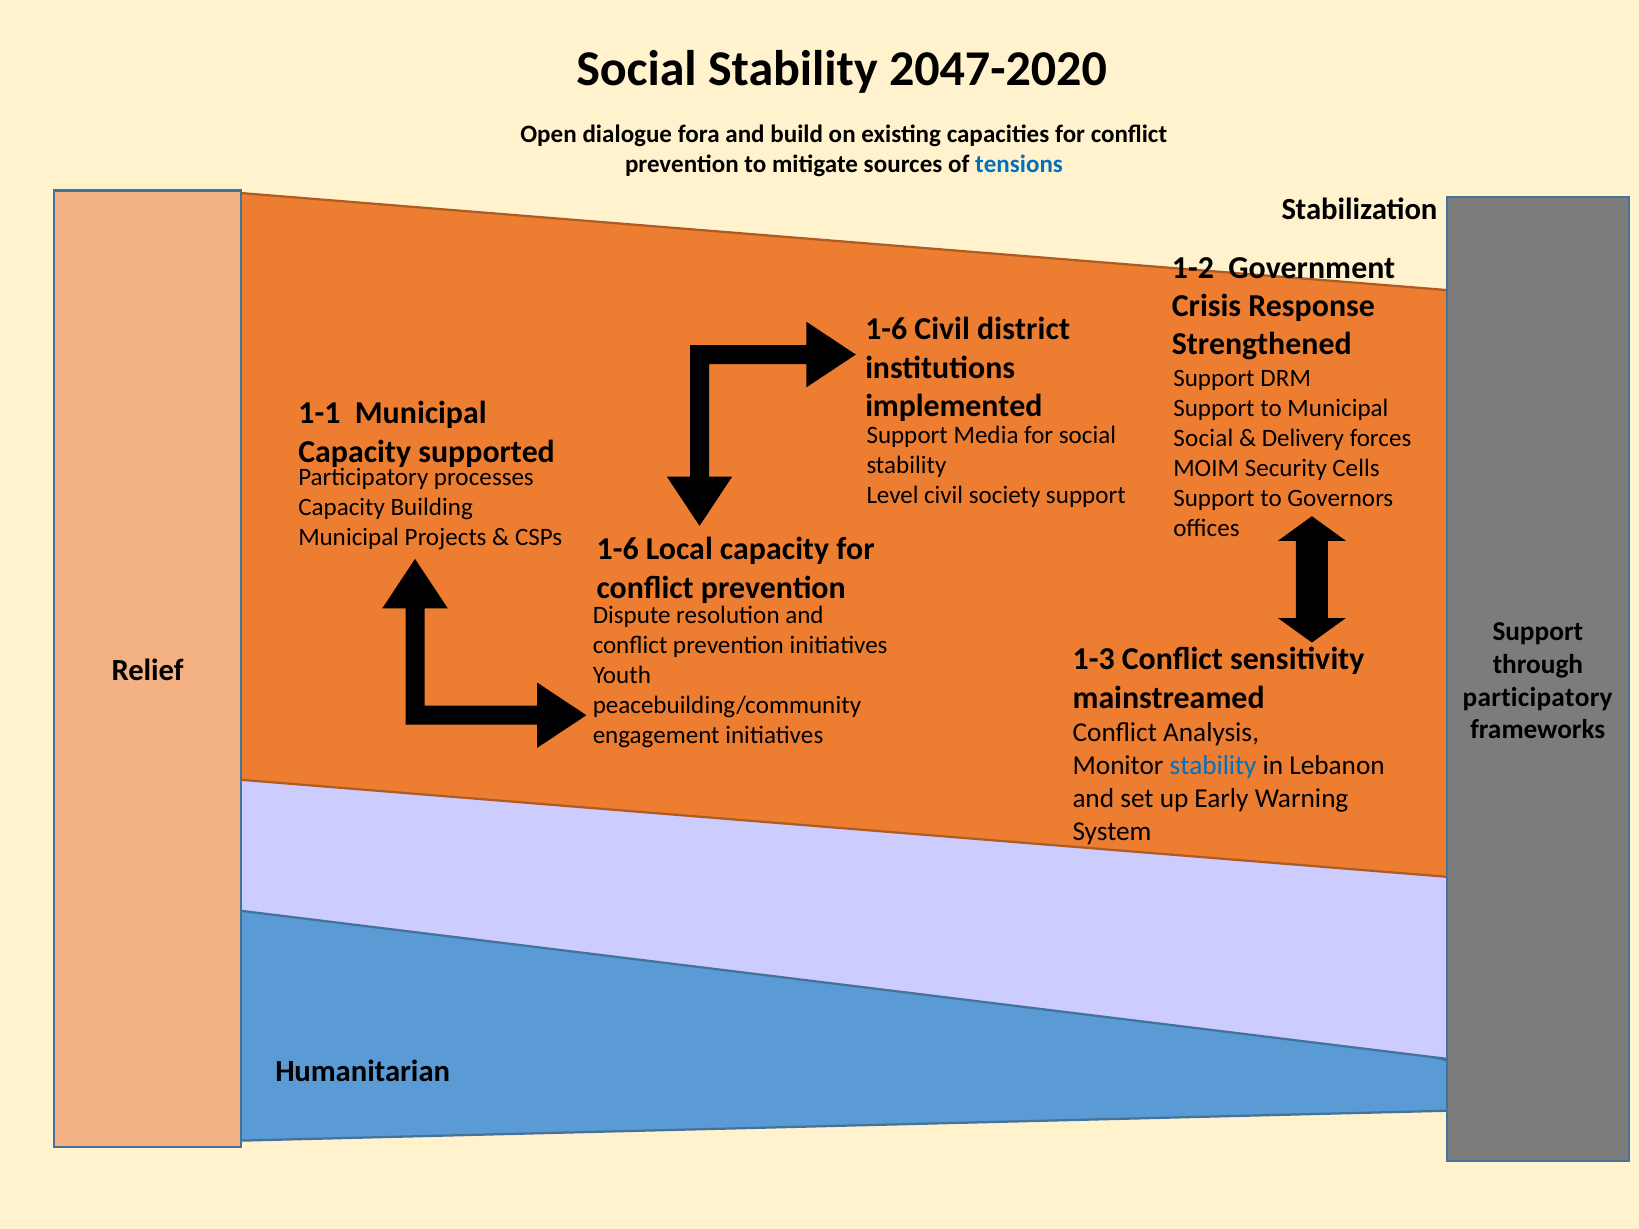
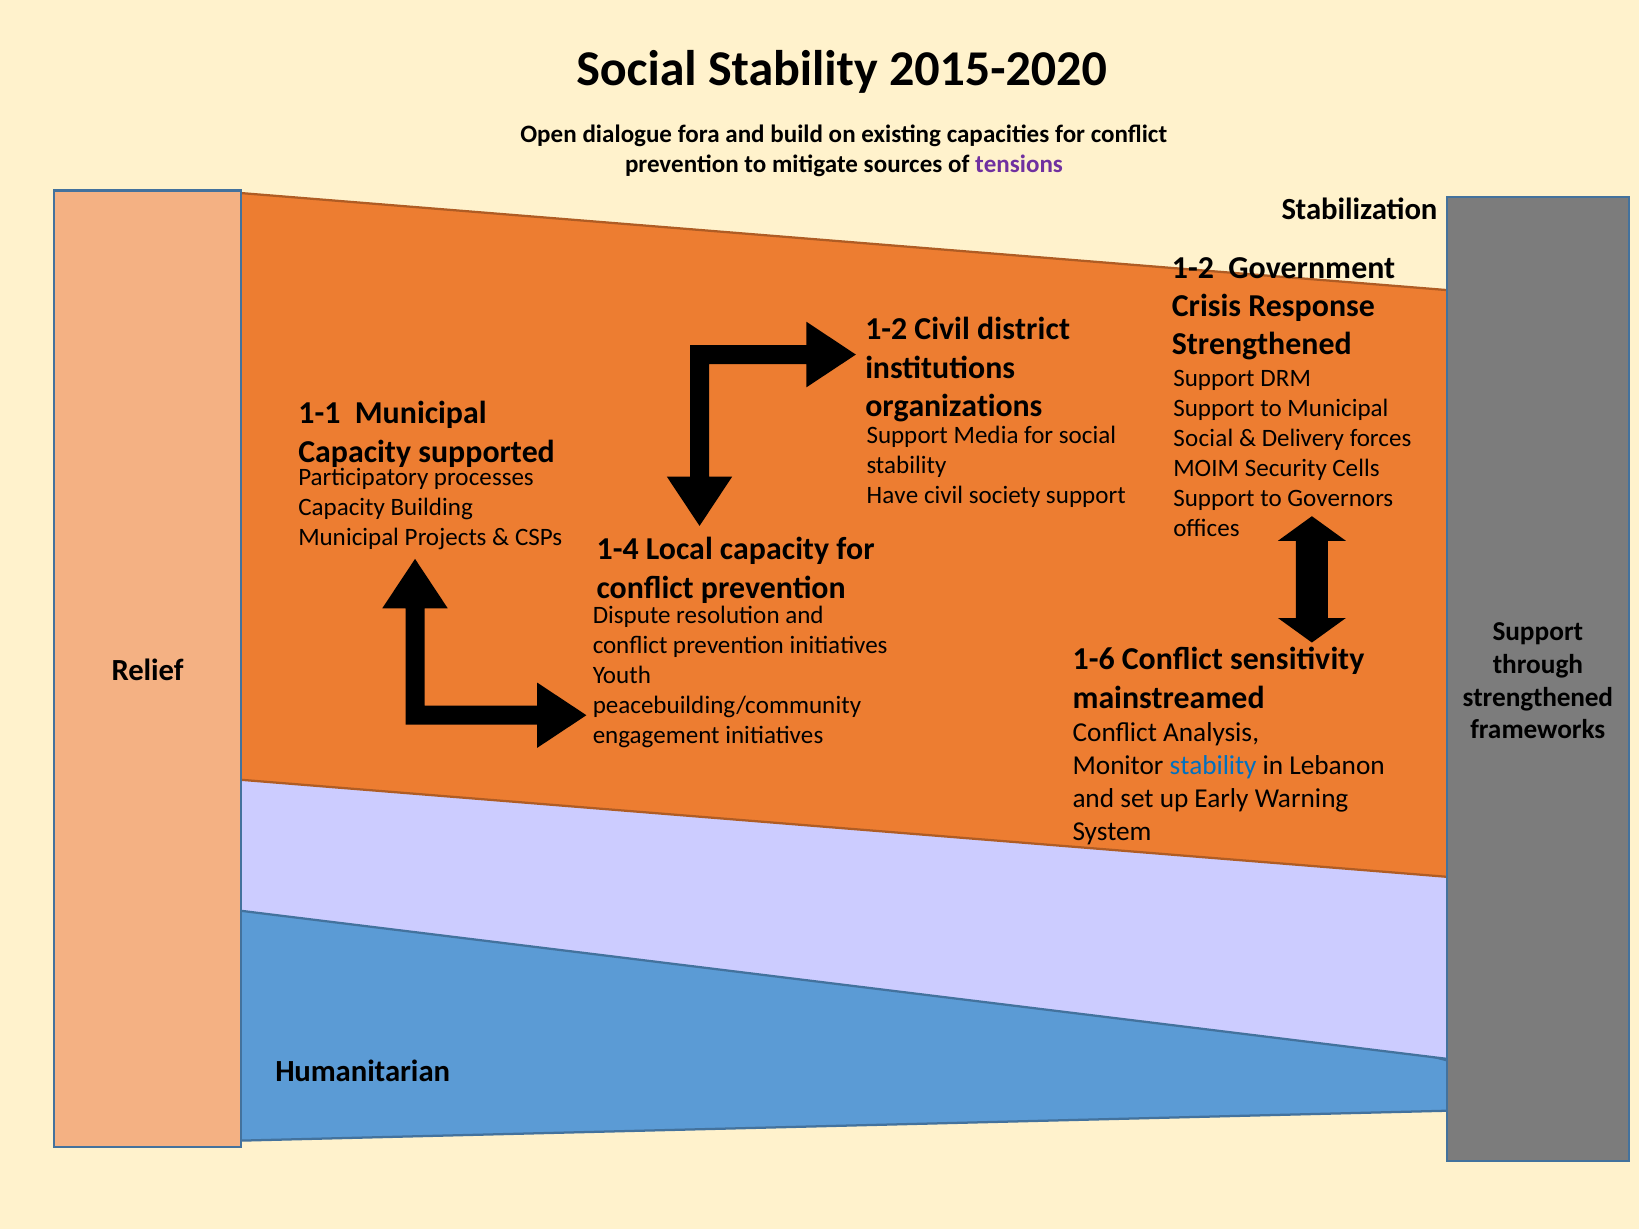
2047-2020: 2047-2020 -> 2015-2020 (998, 69)
tensions colour: blue -> purple (1019, 164)
1-6: 1-6 -> 1-2 (886, 329)
implemented: implemented -> organizations (954, 406)
Level: Level -> Have (892, 495)
CSPs 1-6: 1-6 -> 1-4 (618, 549)
1-3: 1-3 -> 1-6 (1094, 660)
participatory: participatory -> strengthened (1538, 697)
